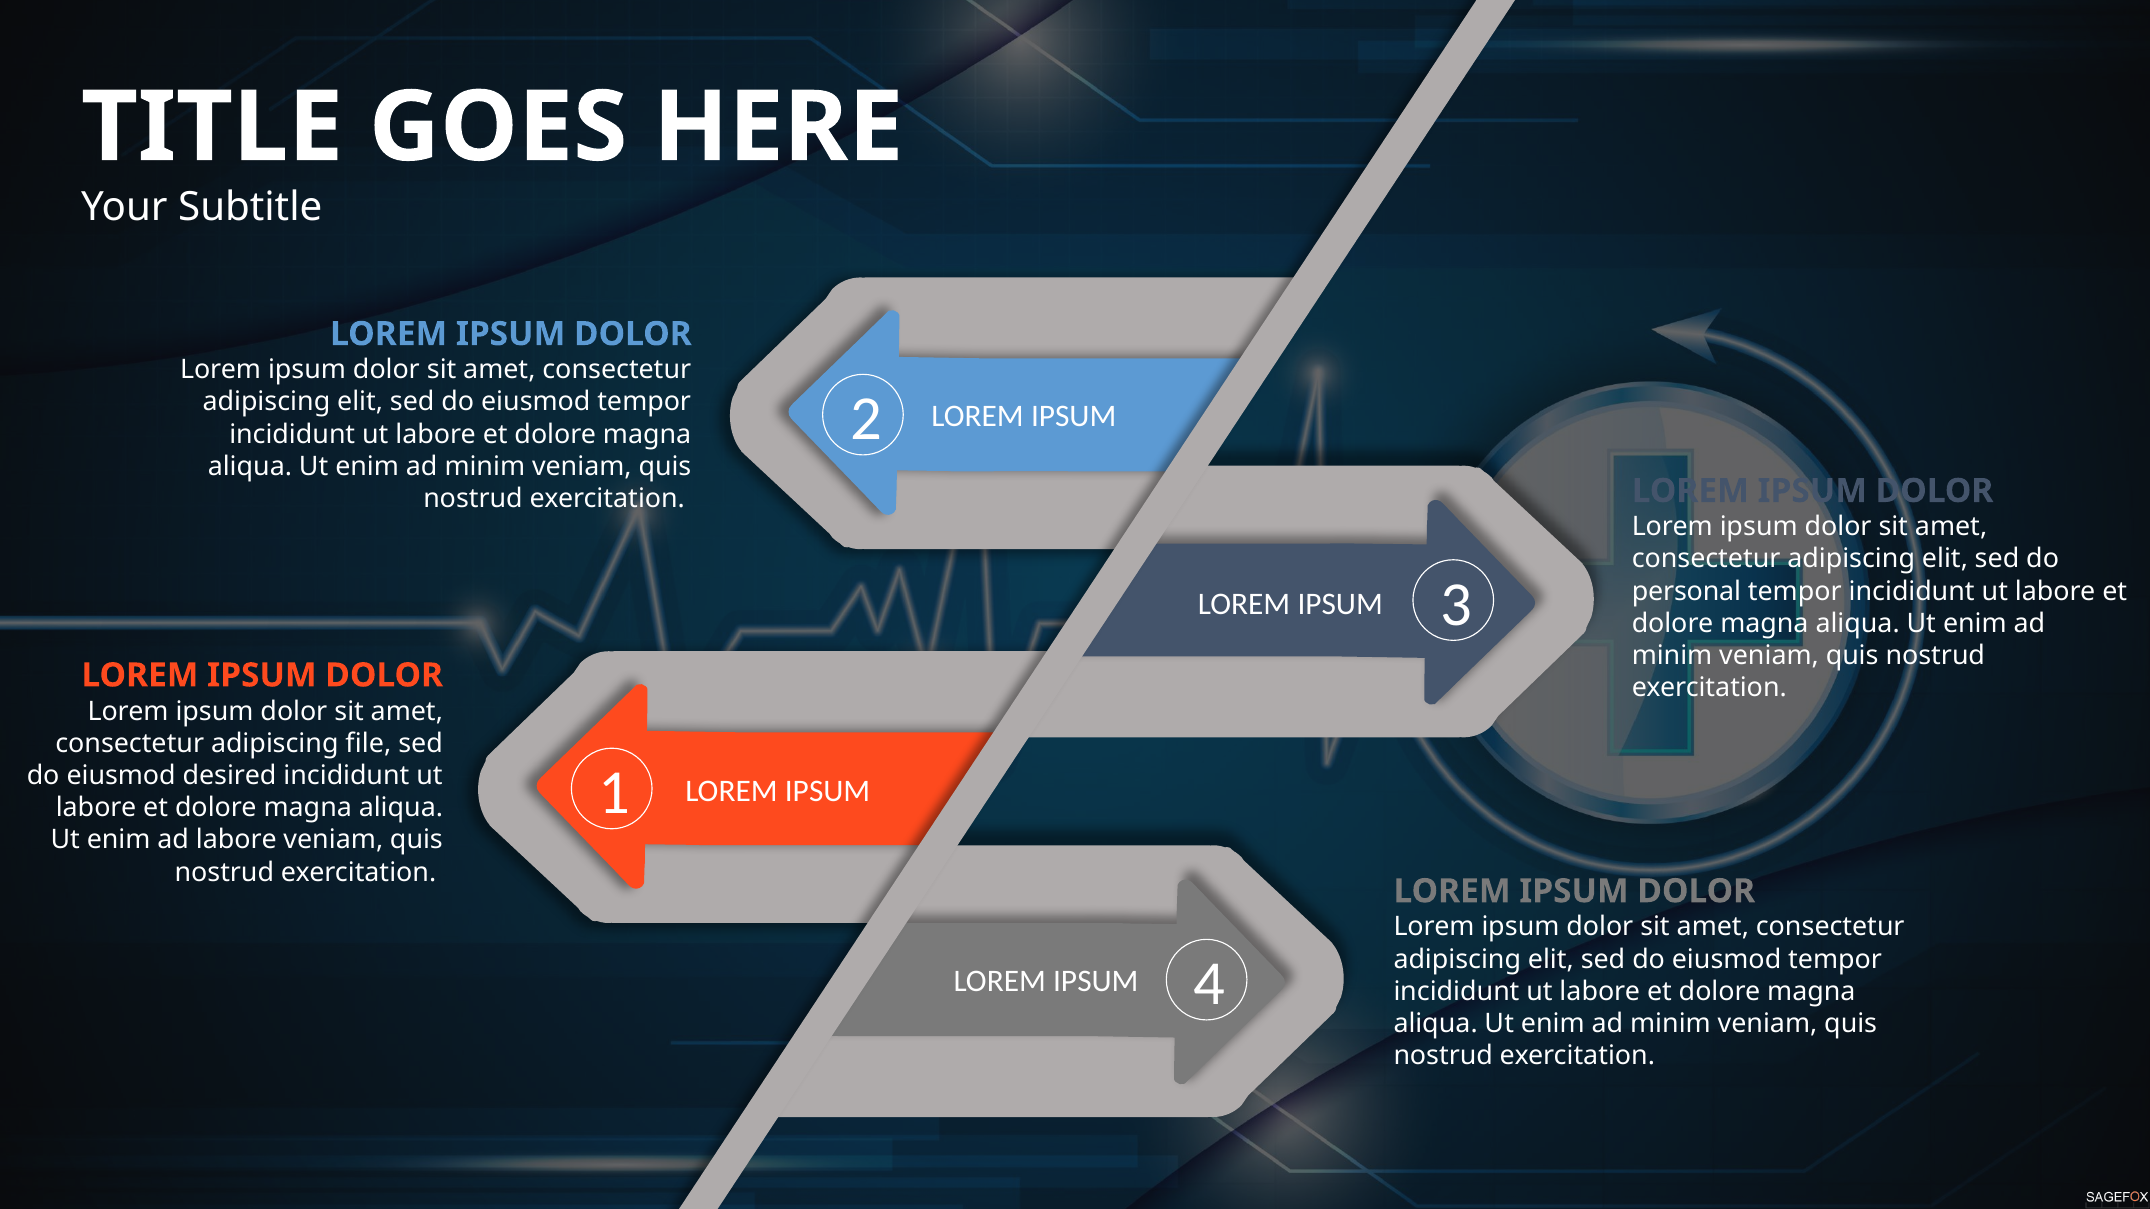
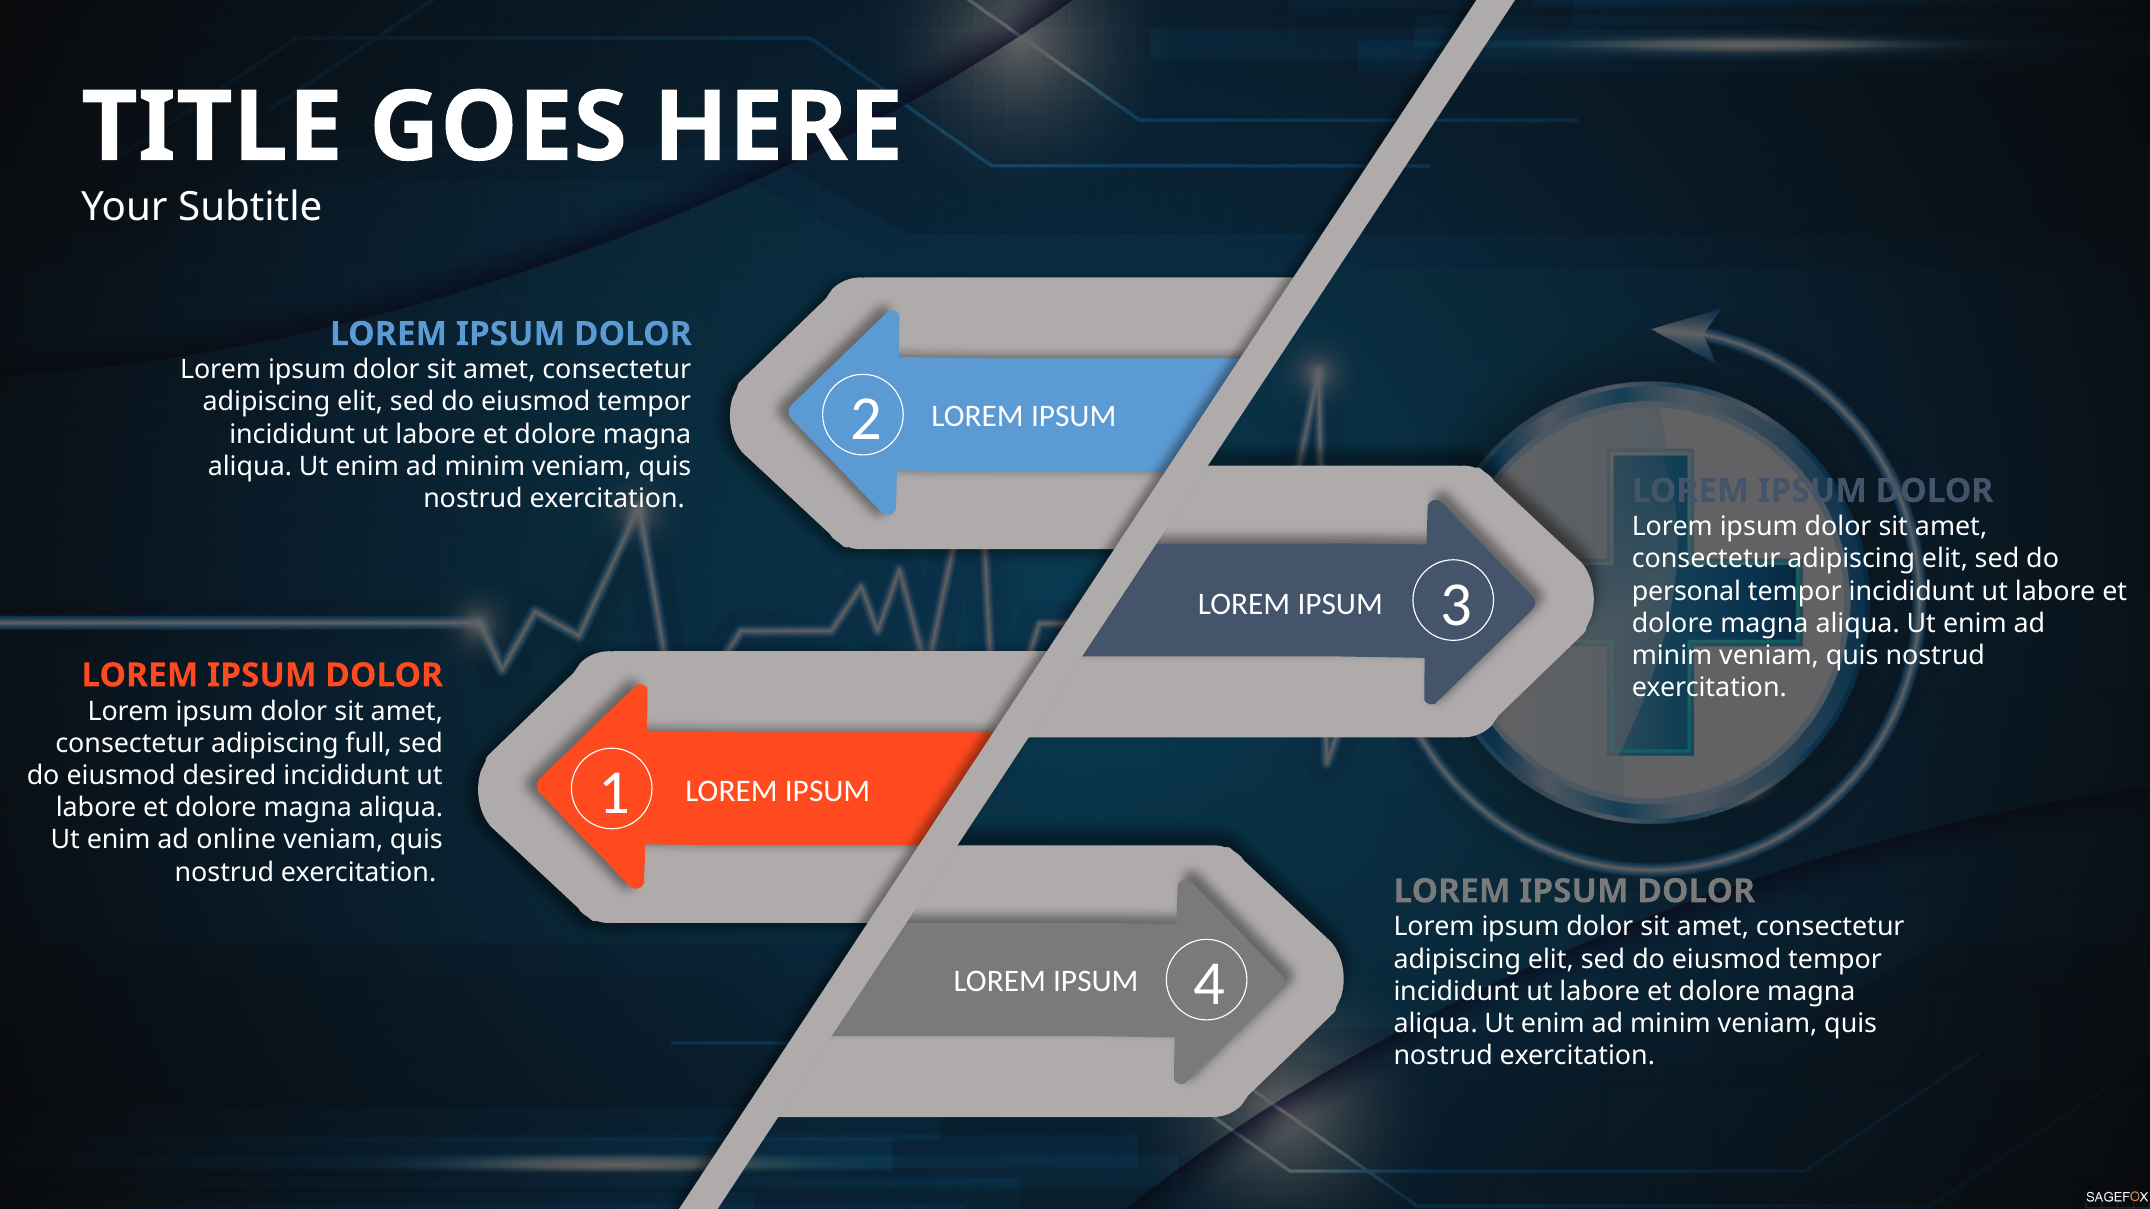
file: file -> full (369, 744)
ad labore: labore -> online (236, 840)
